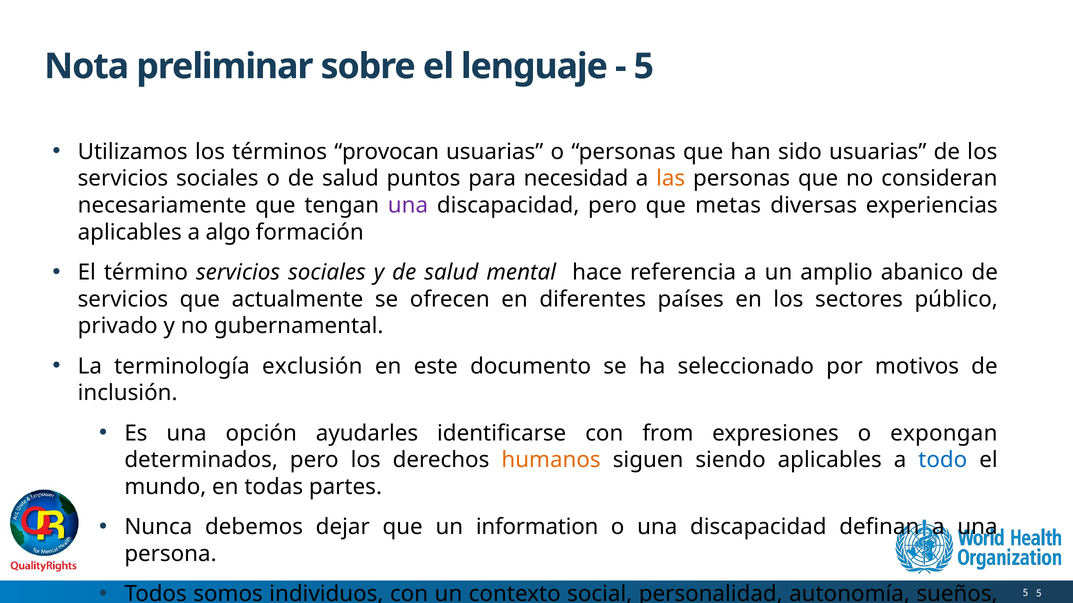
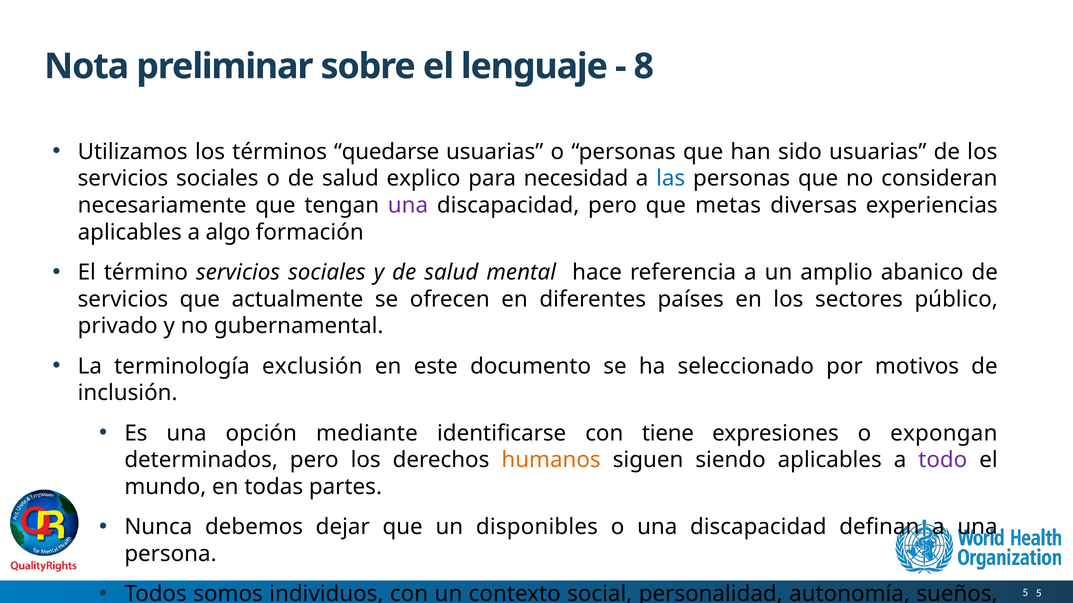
5: 5 -> 8 (644, 66)
provocan: provocan -> quedarse (387, 152)
puntos: puntos -> explico (424, 179)
las colour: orange -> blue (671, 179)
ayudarles: ayudarles -> mediante (367, 434)
from: from -> tiene (668, 434)
todo colour: blue -> purple (943, 461)
information: information -> disponibles (537, 528)
